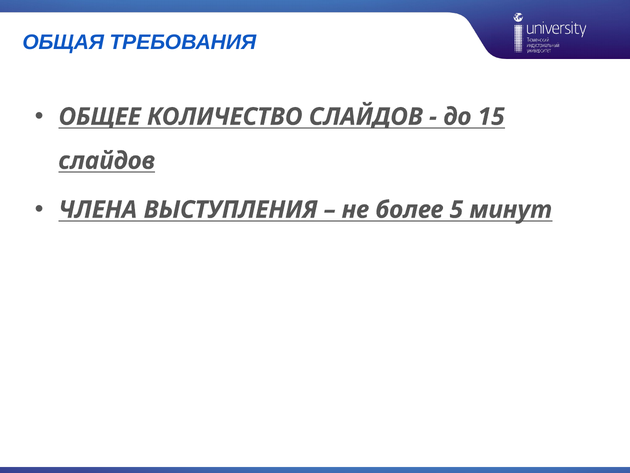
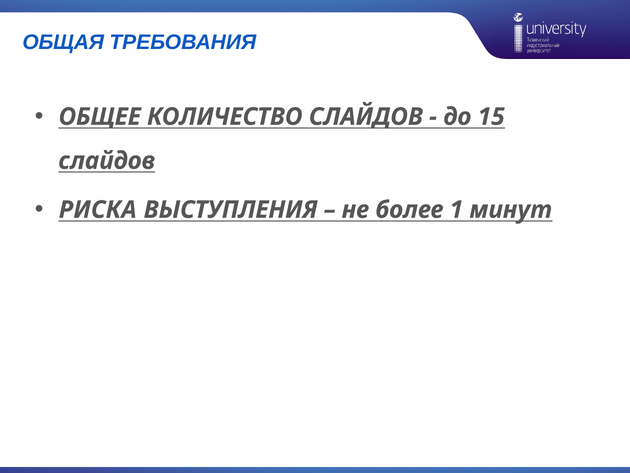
ЧЛЕНА: ЧЛЕНА -> РИСКА (98, 210)
5: 5 -> 1 (456, 210)
